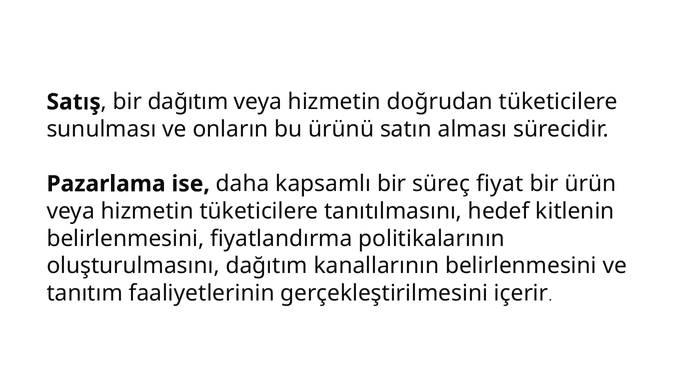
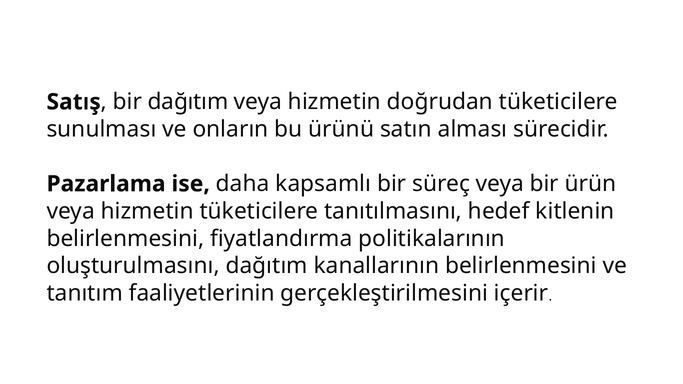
süreç fiyat: fiyat -> veya (500, 184)
